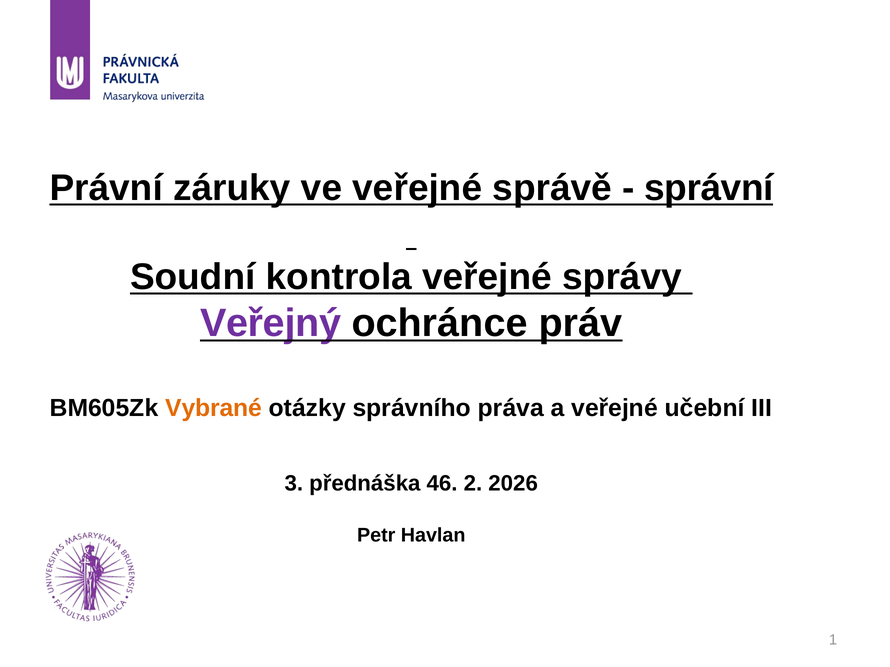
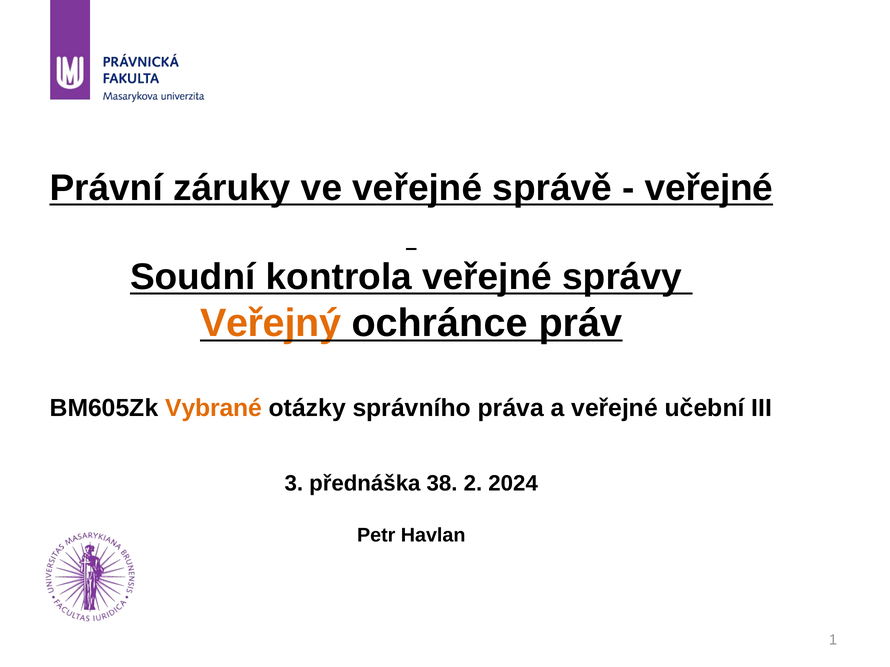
správní: správní -> veřejné (709, 188)
Veřejný colour: purple -> orange (271, 323)
46: 46 -> 38 (442, 484)
2026: 2026 -> 2024 (513, 484)
